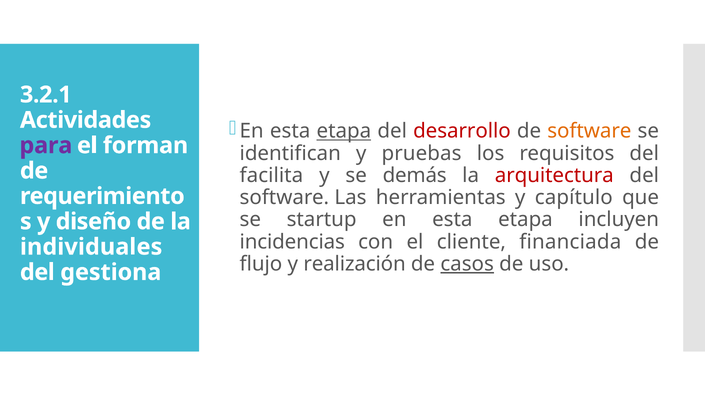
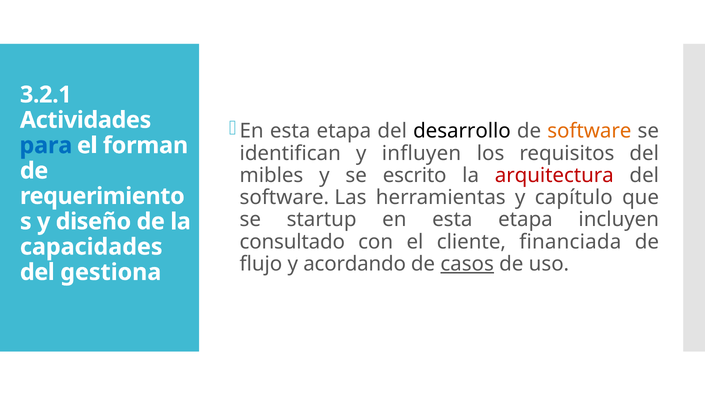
etapa underline: present -> none (344, 131)
desarrollo colour: red -> black (462, 131)
para colour: purple -> blue (46, 146)
pruebas: pruebas -> influyen (422, 154)
facilita: facilita -> mibles (271, 176)
demás: demás -> escrito (415, 176)
incidencias: incidencias -> consultado (292, 242)
individuales: individuales -> capacidades (91, 247)
realización: realización -> acordando (355, 264)
